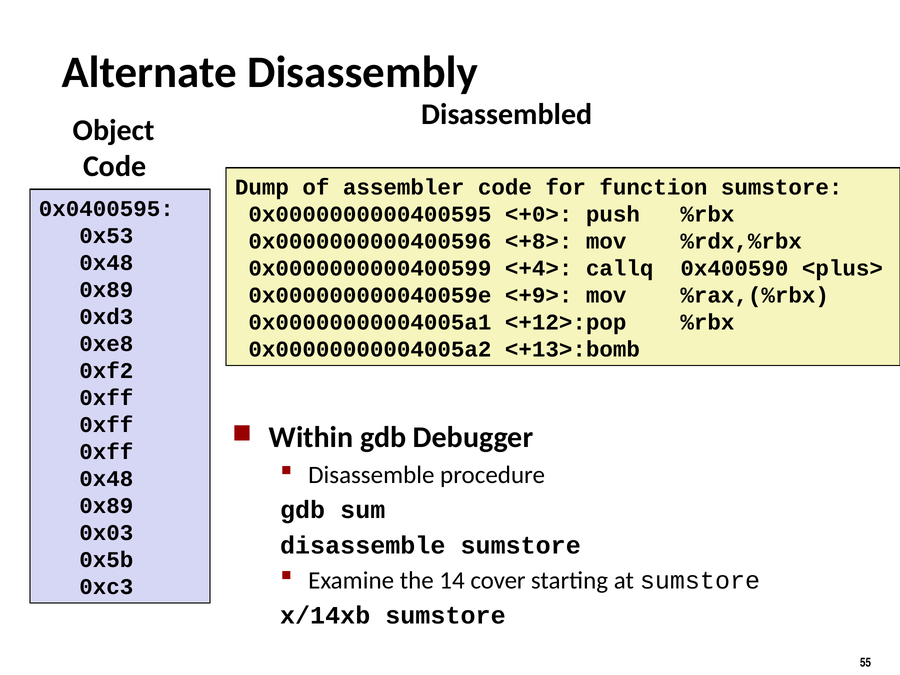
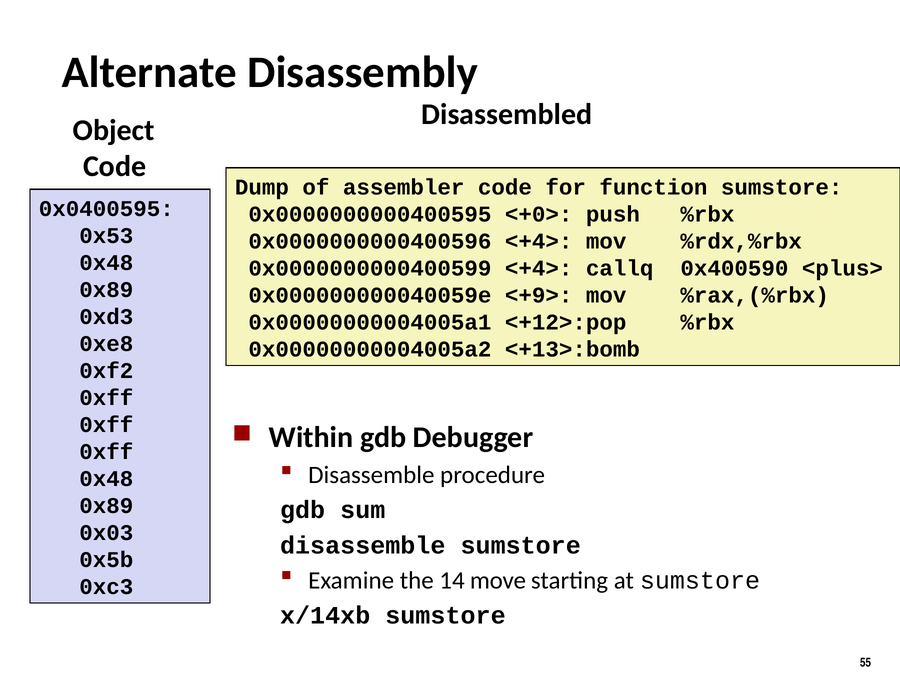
0x0000000000400596 <+8>: <+8> -> <+4> (539, 241)
cover: cover -> move (498, 580)
